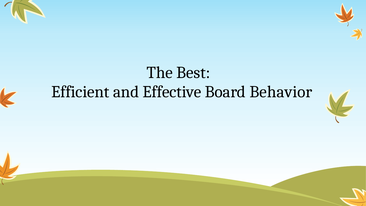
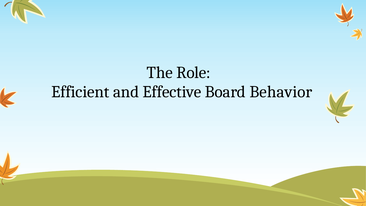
Best: Best -> Role (193, 73)
